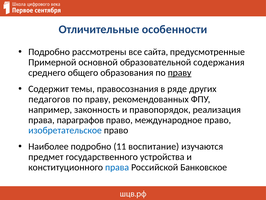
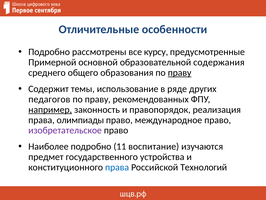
сайта: сайта -> курсу (156, 52)
правосознания: правосознания -> использование (128, 89)
например underline: none -> present (50, 109)
параграфов: параграфов -> олимпиады (80, 120)
изобретательское colour: blue -> purple (65, 130)
Банковское: Банковское -> Технологий (204, 167)
